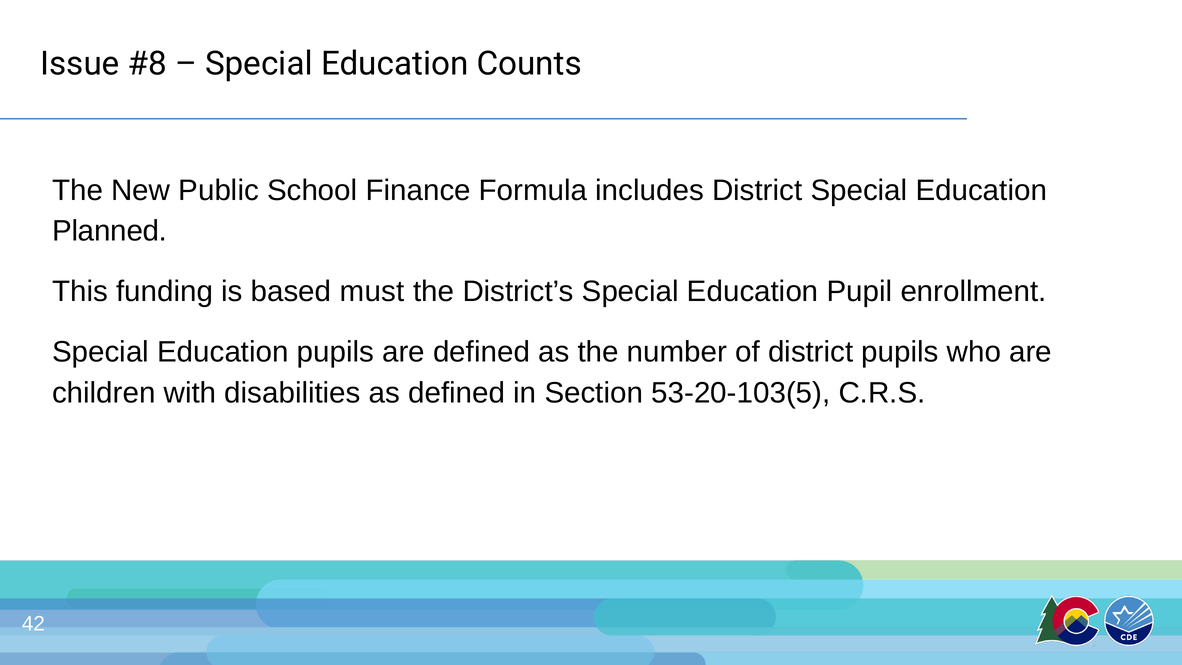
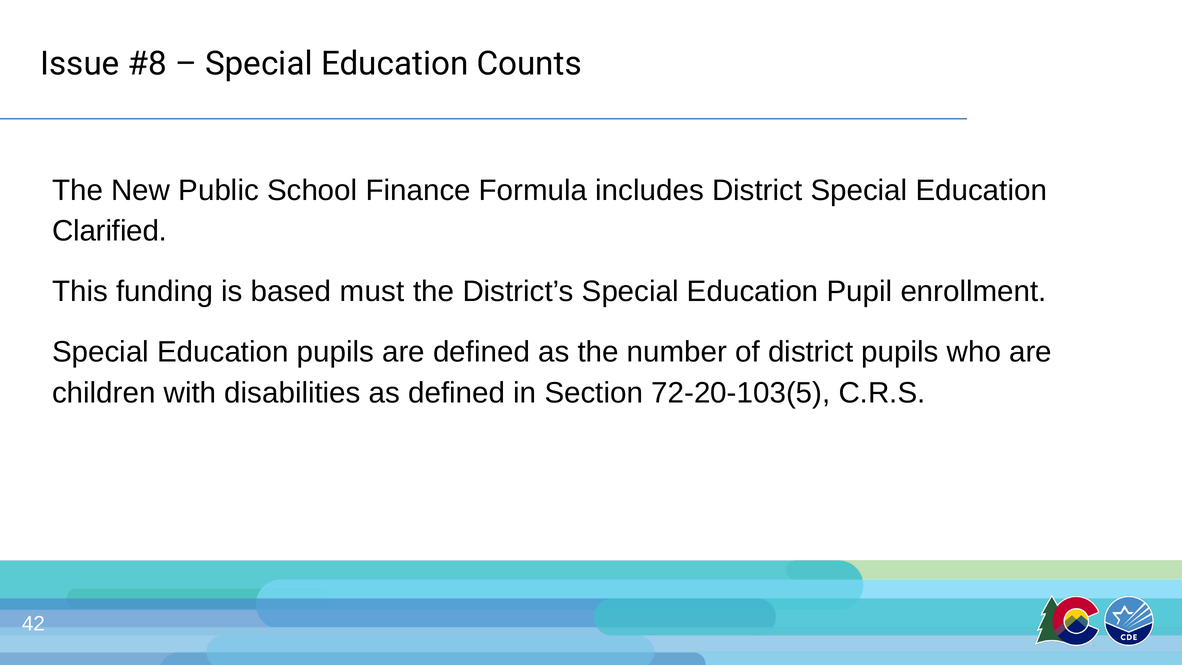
Planned: Planned -> Clarified (110, 231)
53-20-103(5: 53-20-103(5 -> 72-20-103(5 (741, 393)
